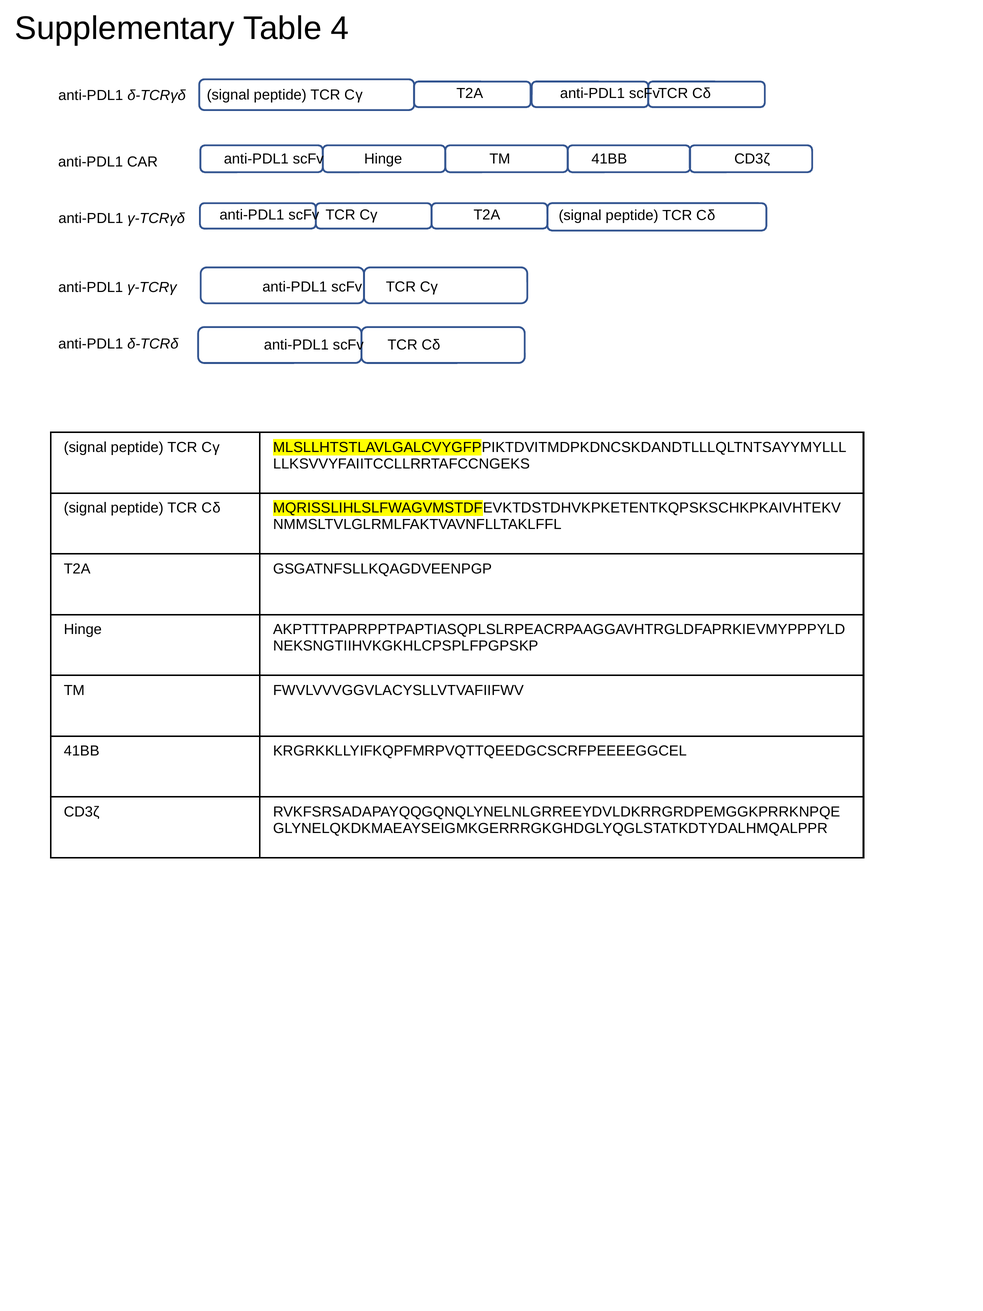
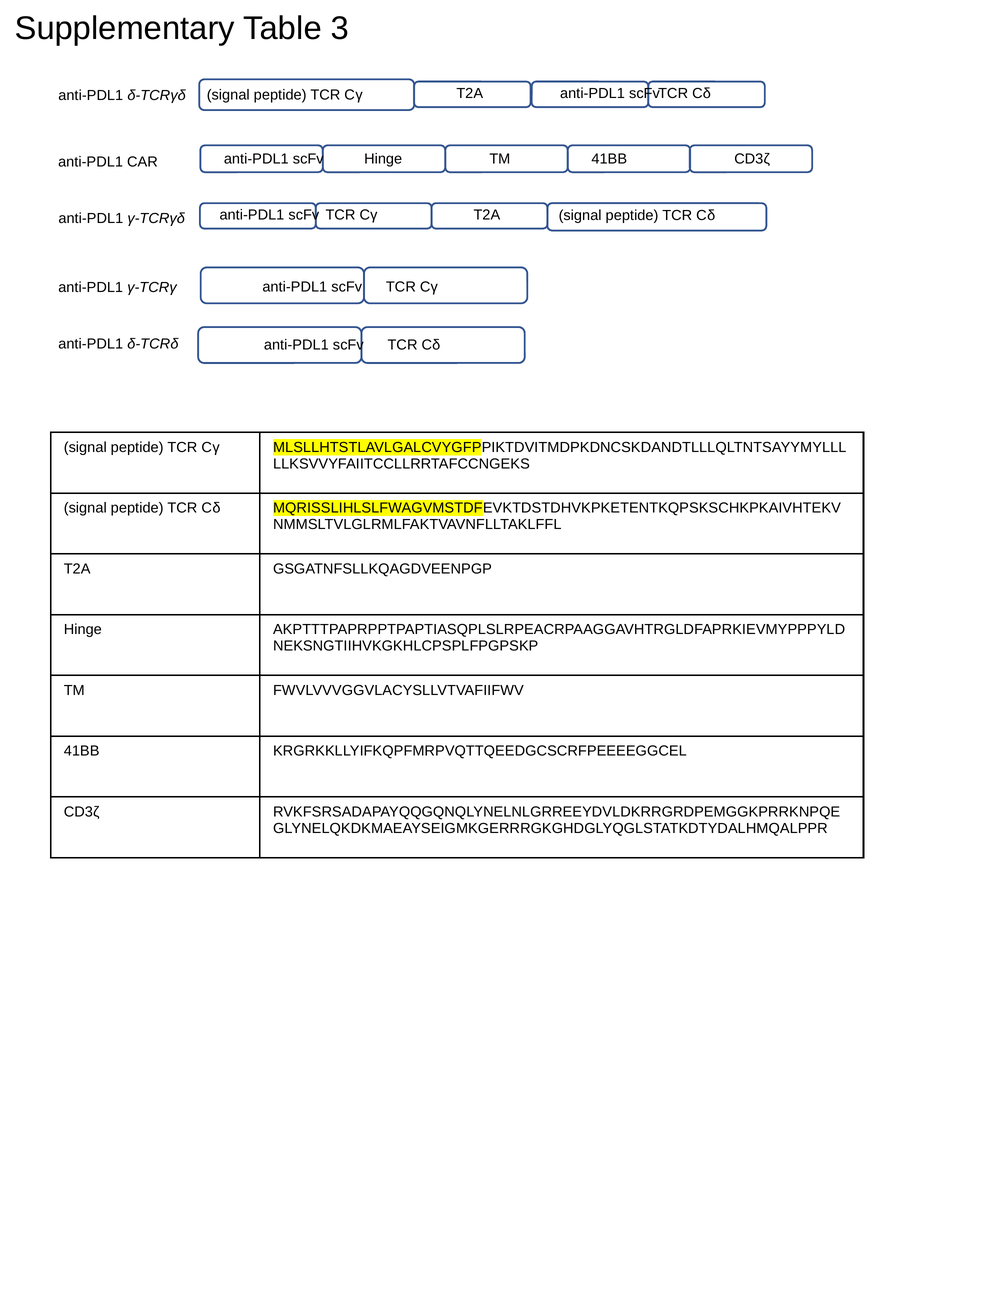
4: 4 -> 3 (340, 28)
